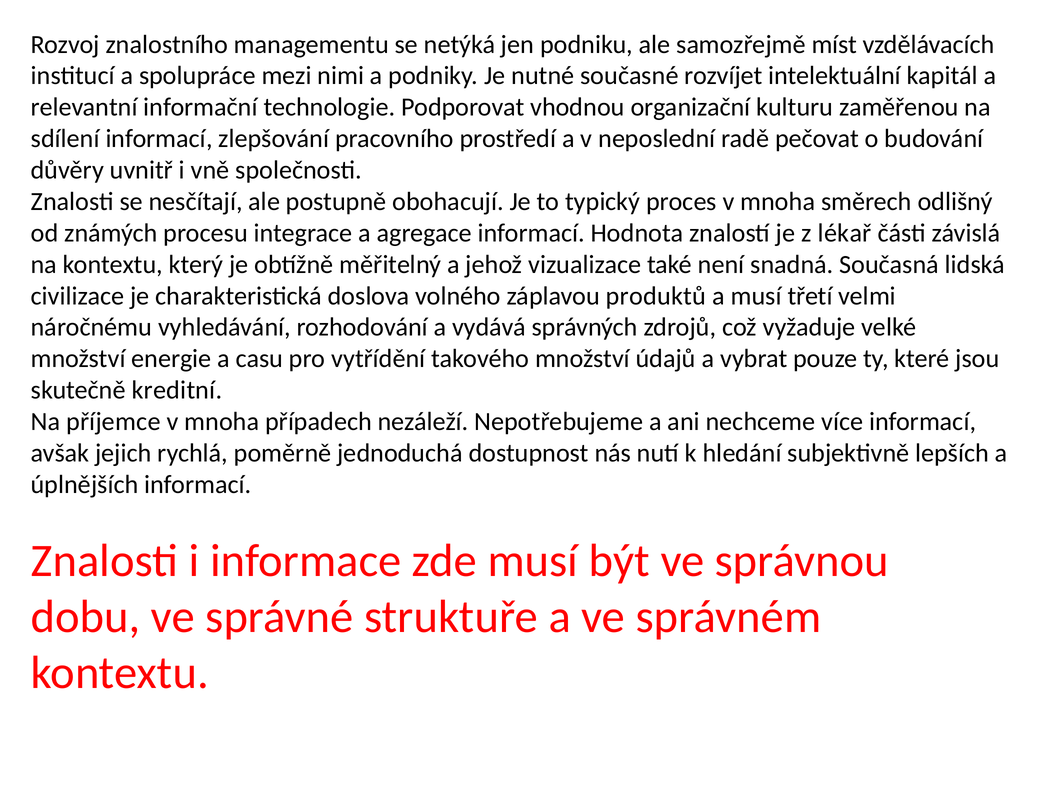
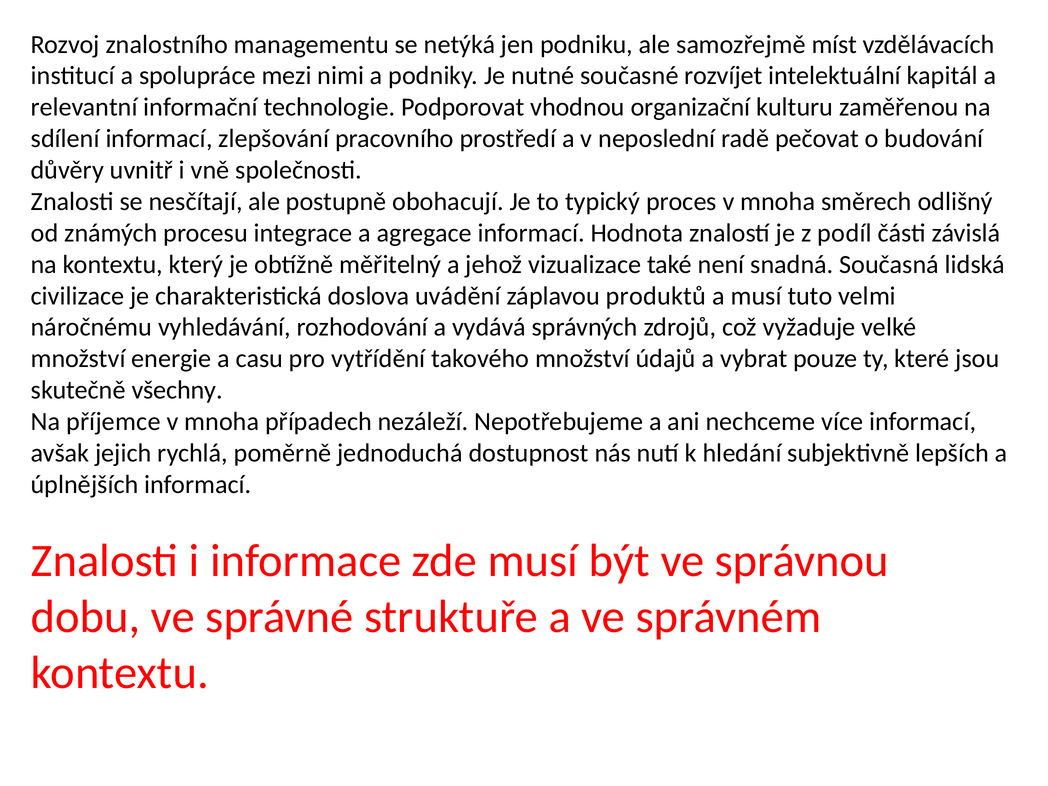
lékař: lékař -> podíl (845, 233)
volného: volného -> uvádění (458, 296)
třetí: třetí -> tuto (810, 296)
kreditní: kreditní -> všechny (177, 390)
